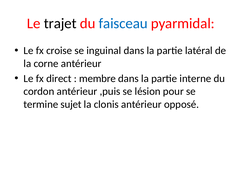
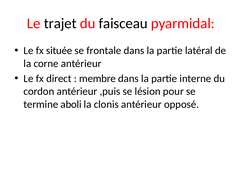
faisceau colour: blue -> black (123, 23)
croise: croise -> située (59, 51)
inguinal: inguinal -> frontale (104, 51)
sujet: sujet -> aboli (71, 105)
